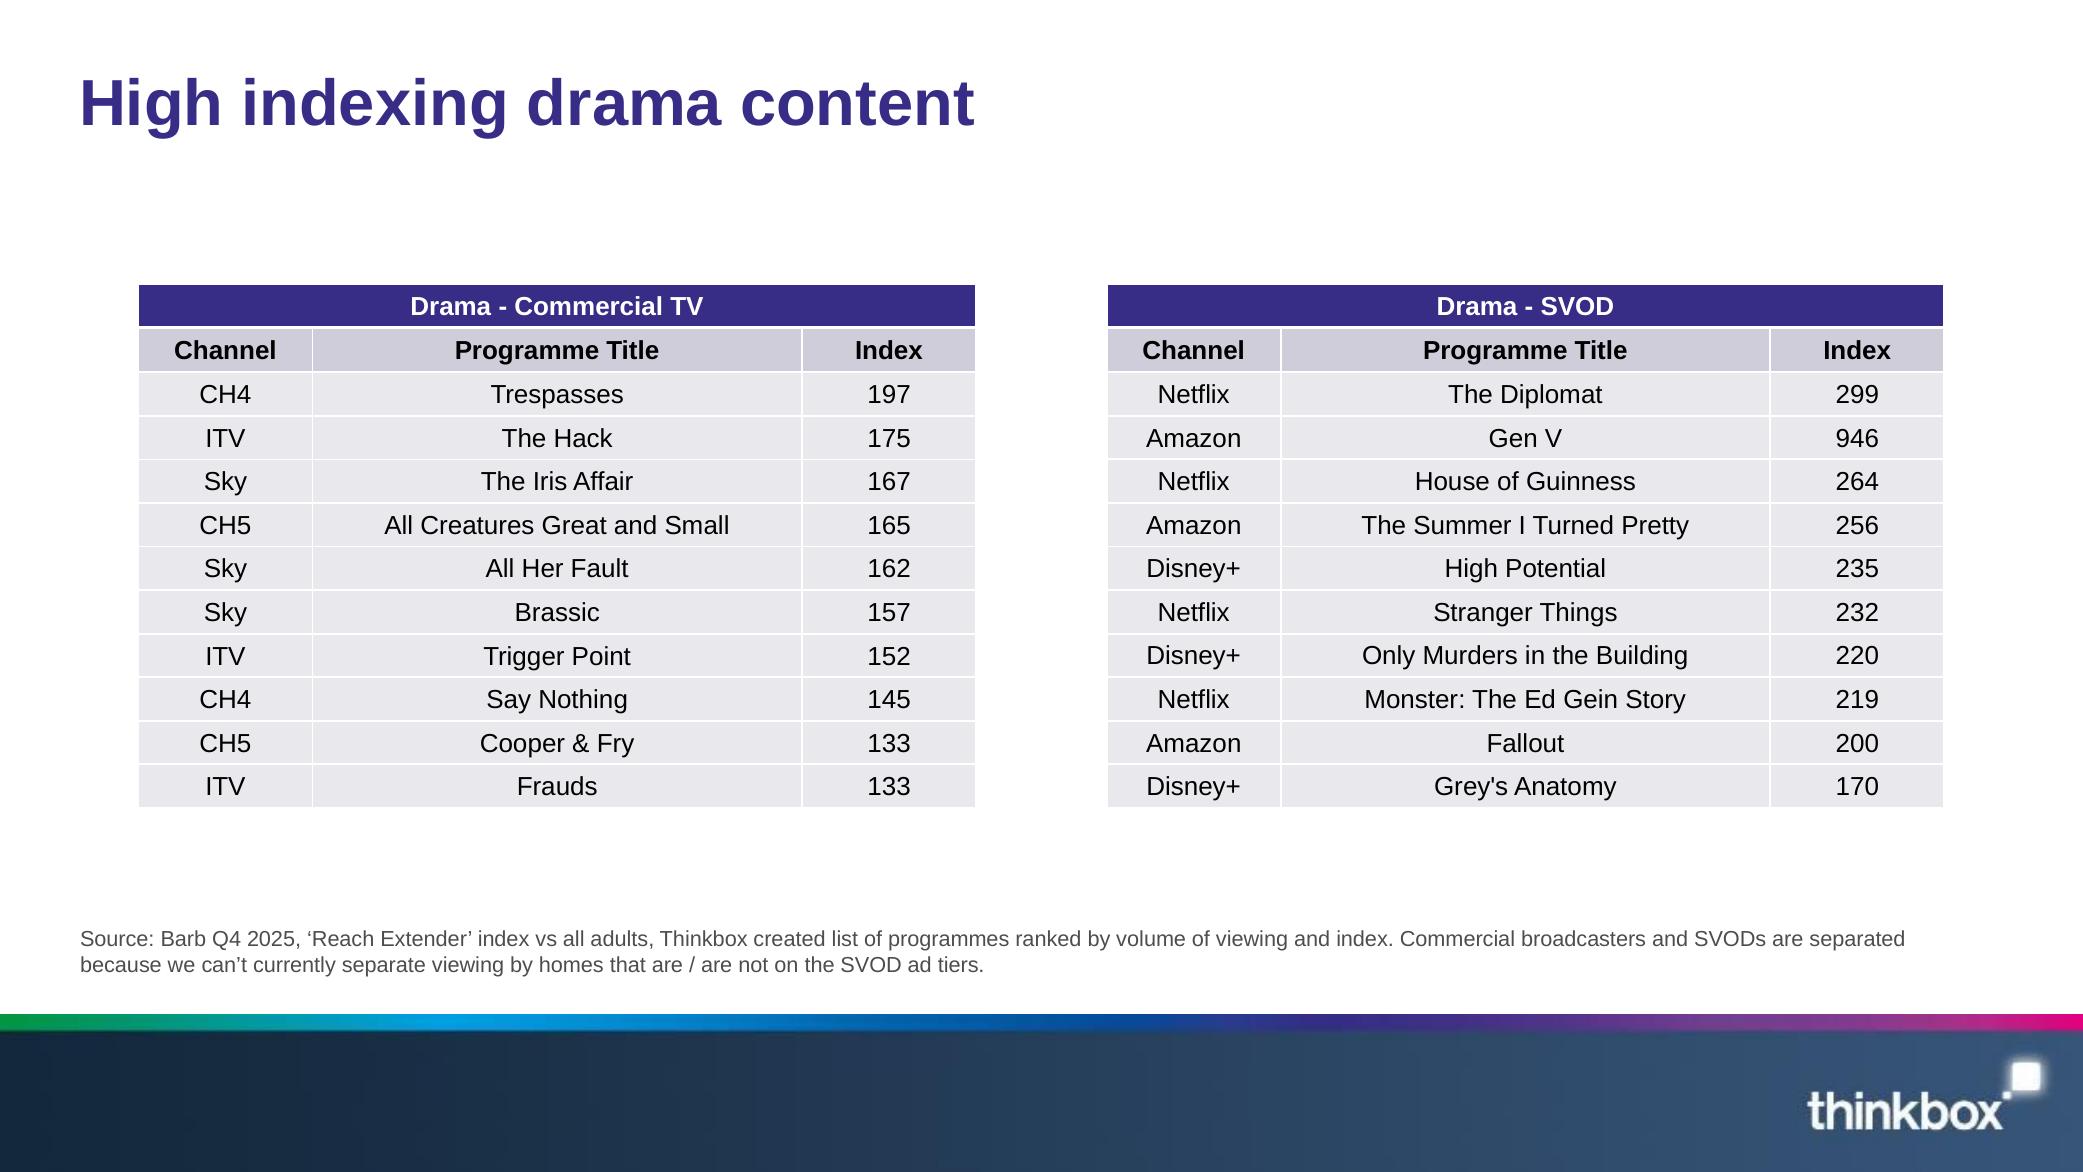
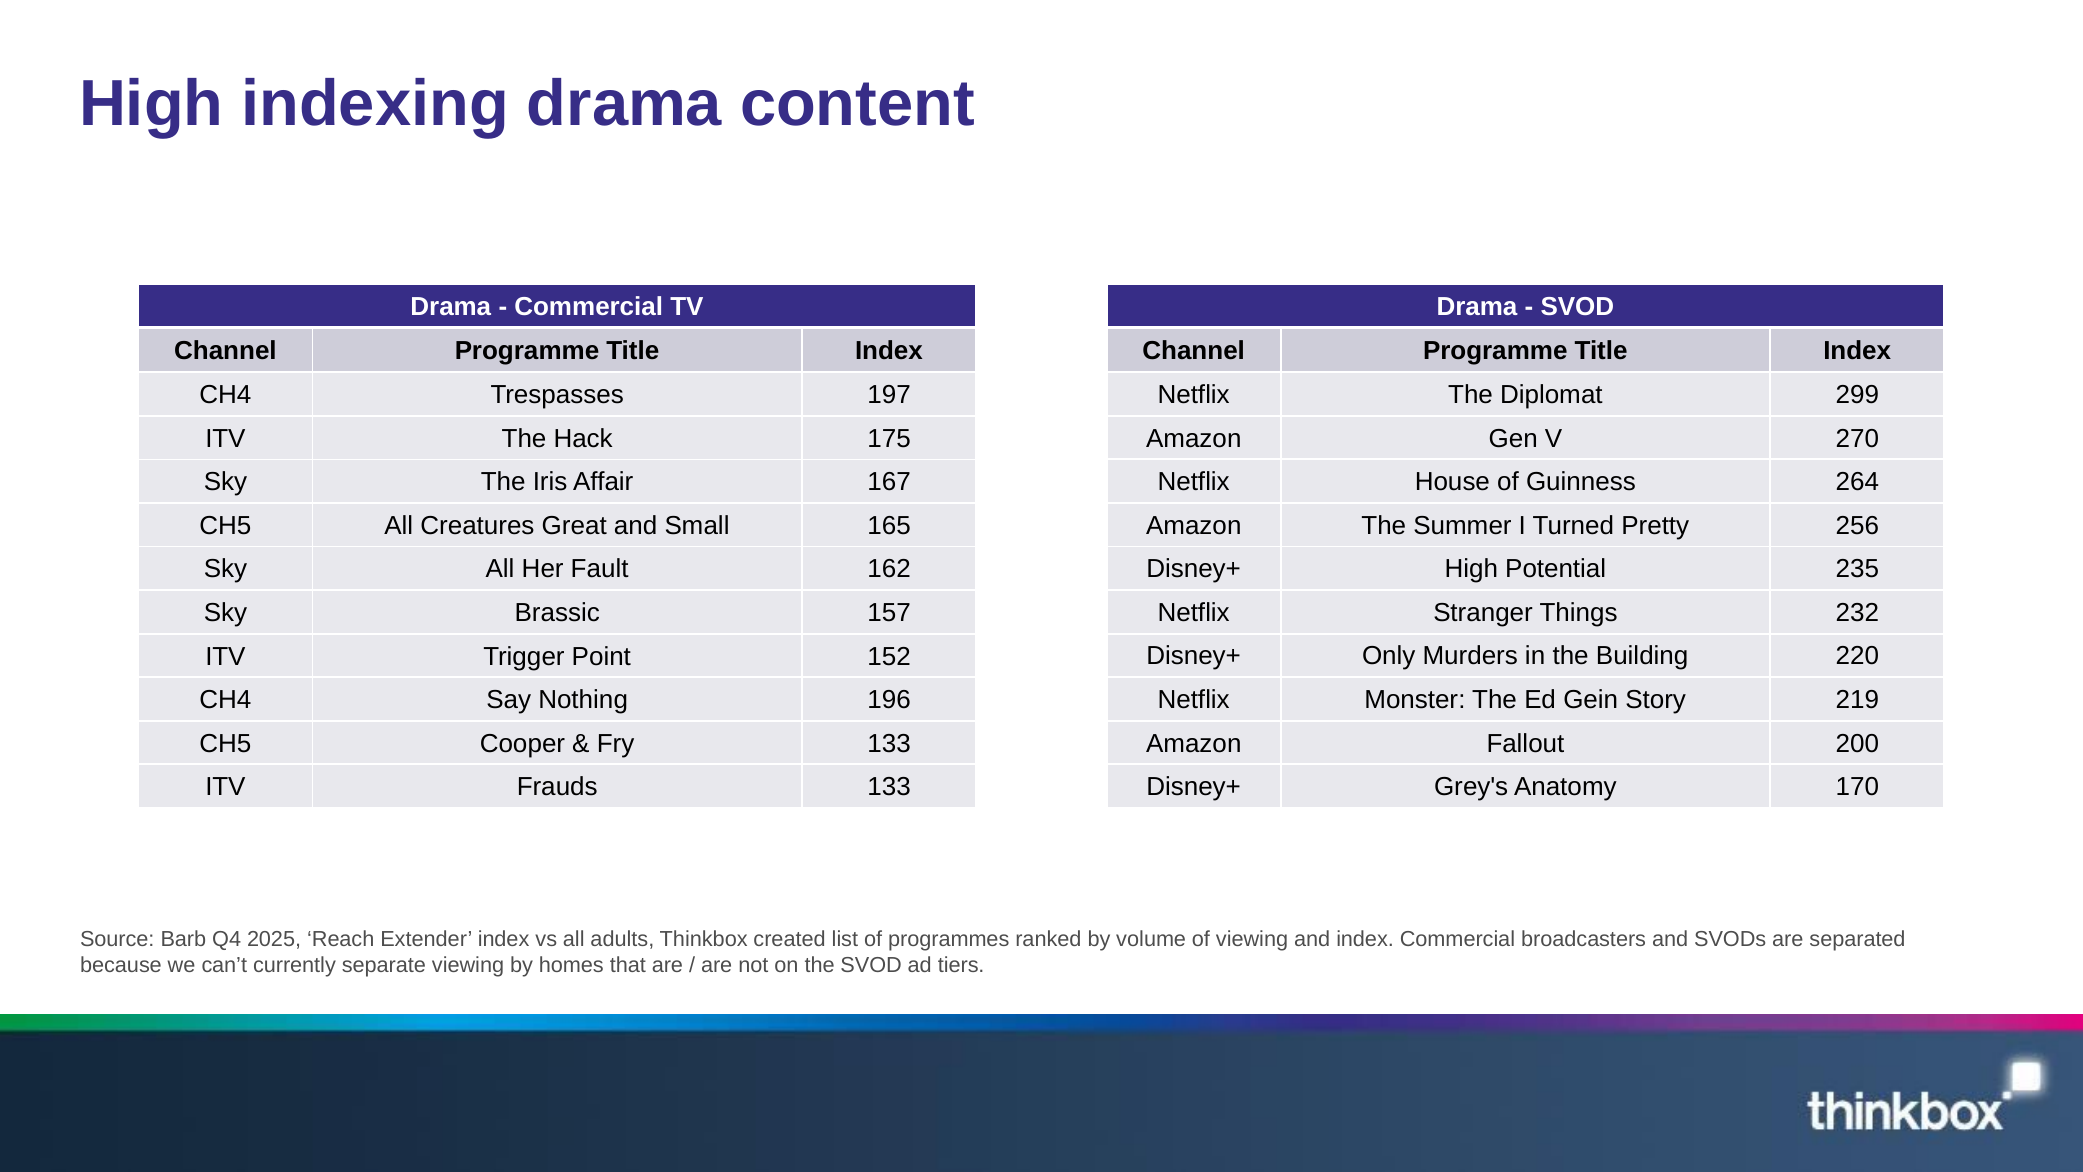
946: 946 -> 270 (1857, 438)
145: 145 -> 196 (889, 700)
